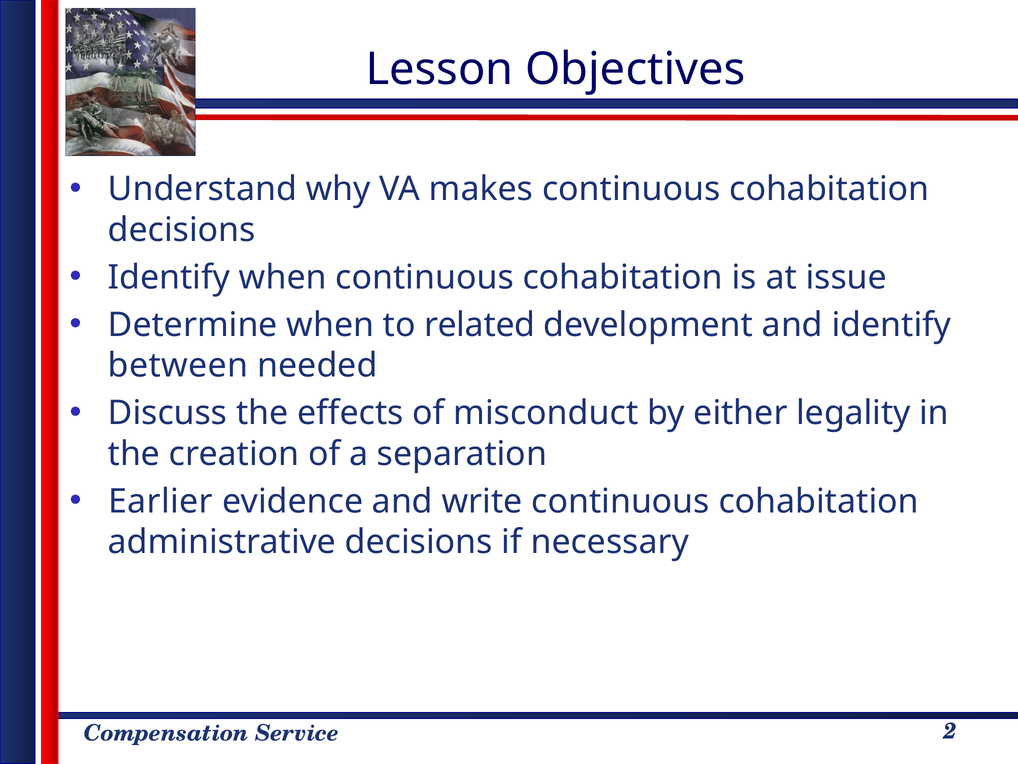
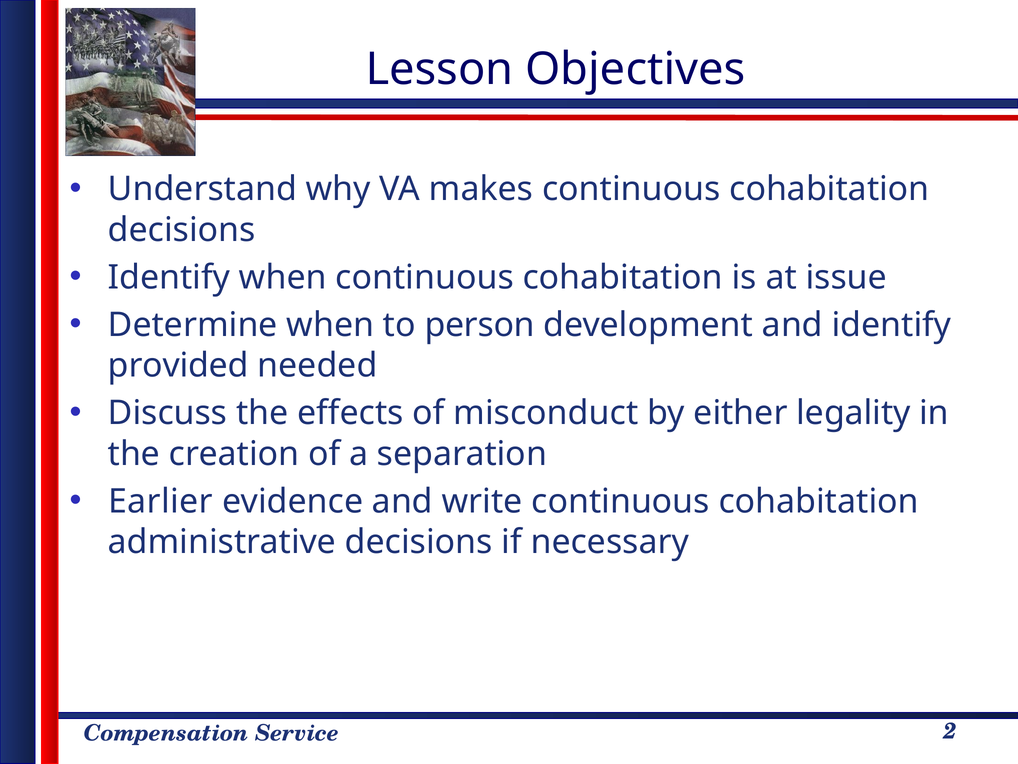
related: related -> person (480, 325)
between: between -> provided (178, 365)
